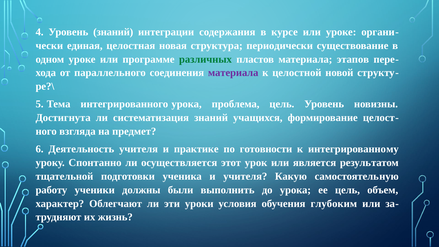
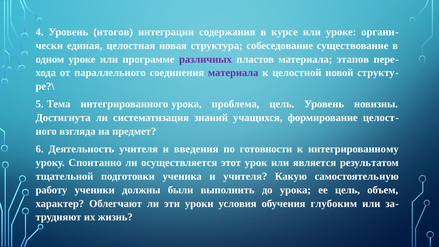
Уровень знаний: знаний -> итогов (113, 32)
периодически: периодически -> собеседование (280, 46)
различных colour: green -> purple (205, 59)
практике: практике -> введения (196, 149)
